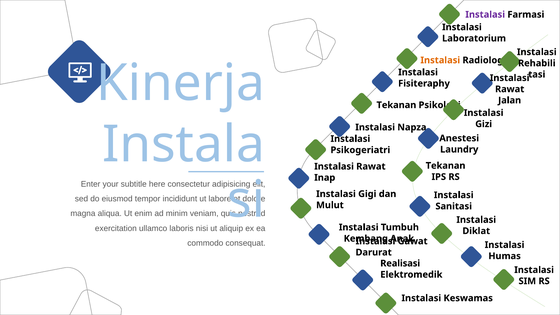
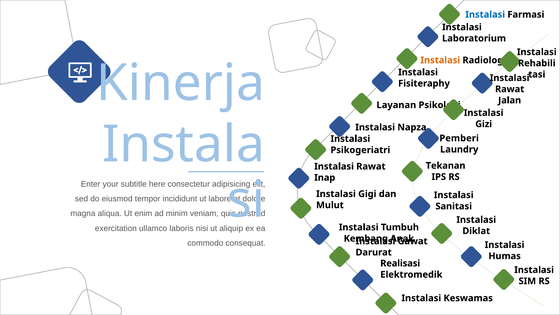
Instalasi colour: purple -> blue (485, 15)
Tekanan: Tekanan -> Layanan (396, 105)
Anestesi: Anestesi -> Pemberi (459, 138)
